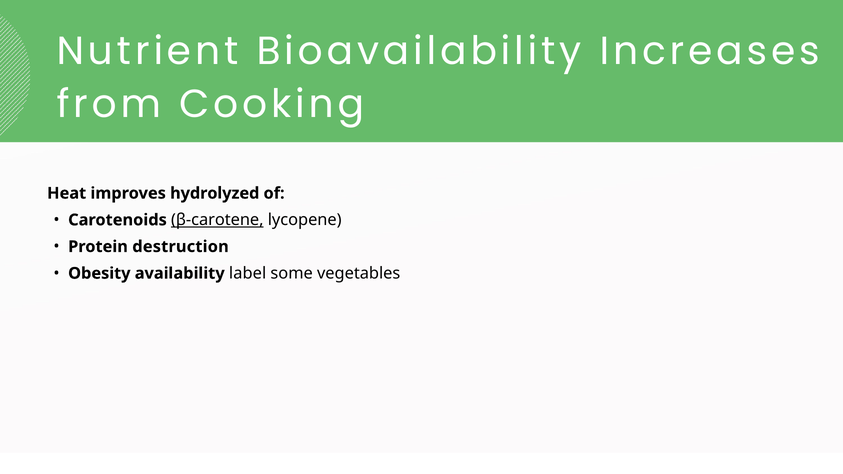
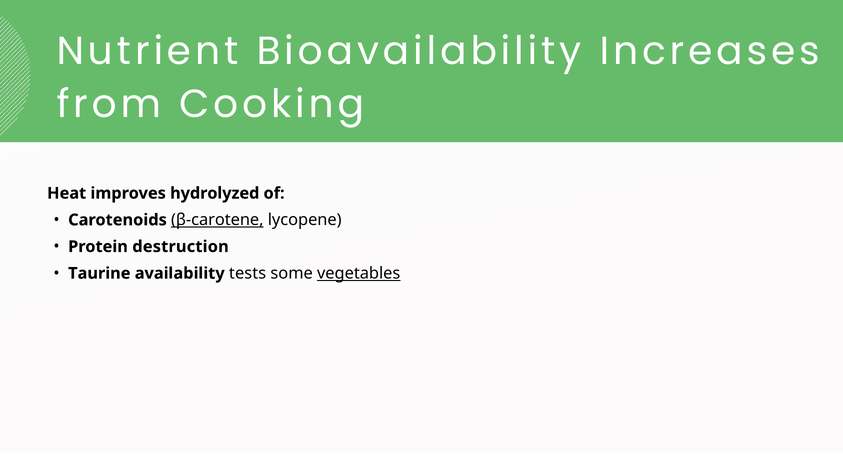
Obesity: Obesity -> Taurine (99, 273)
label: label -> tests (248, 273)
vegetables underline: none -> present (359, 273)
